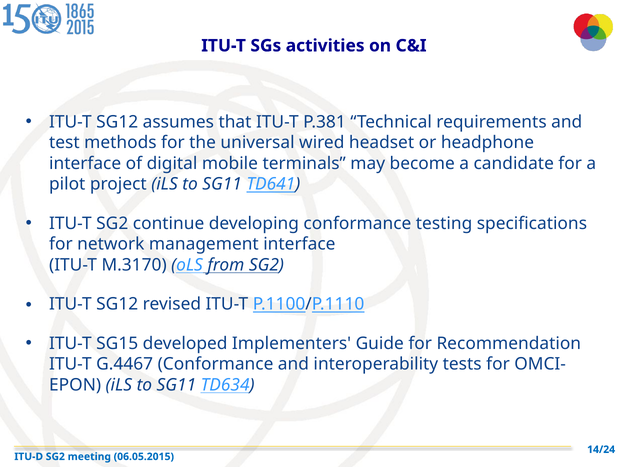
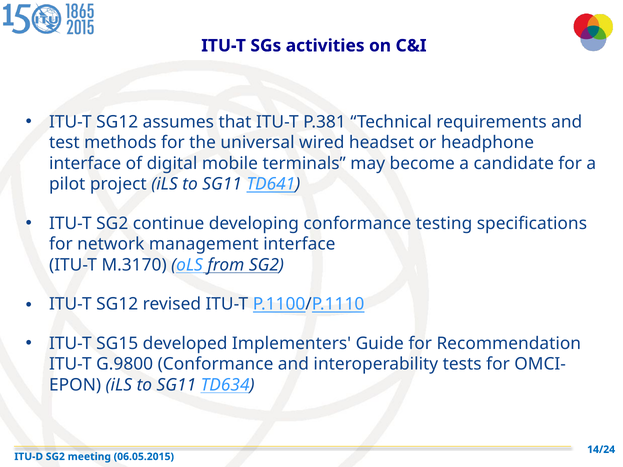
G.4467: G.4467 -> G.9800 (125, 364)
